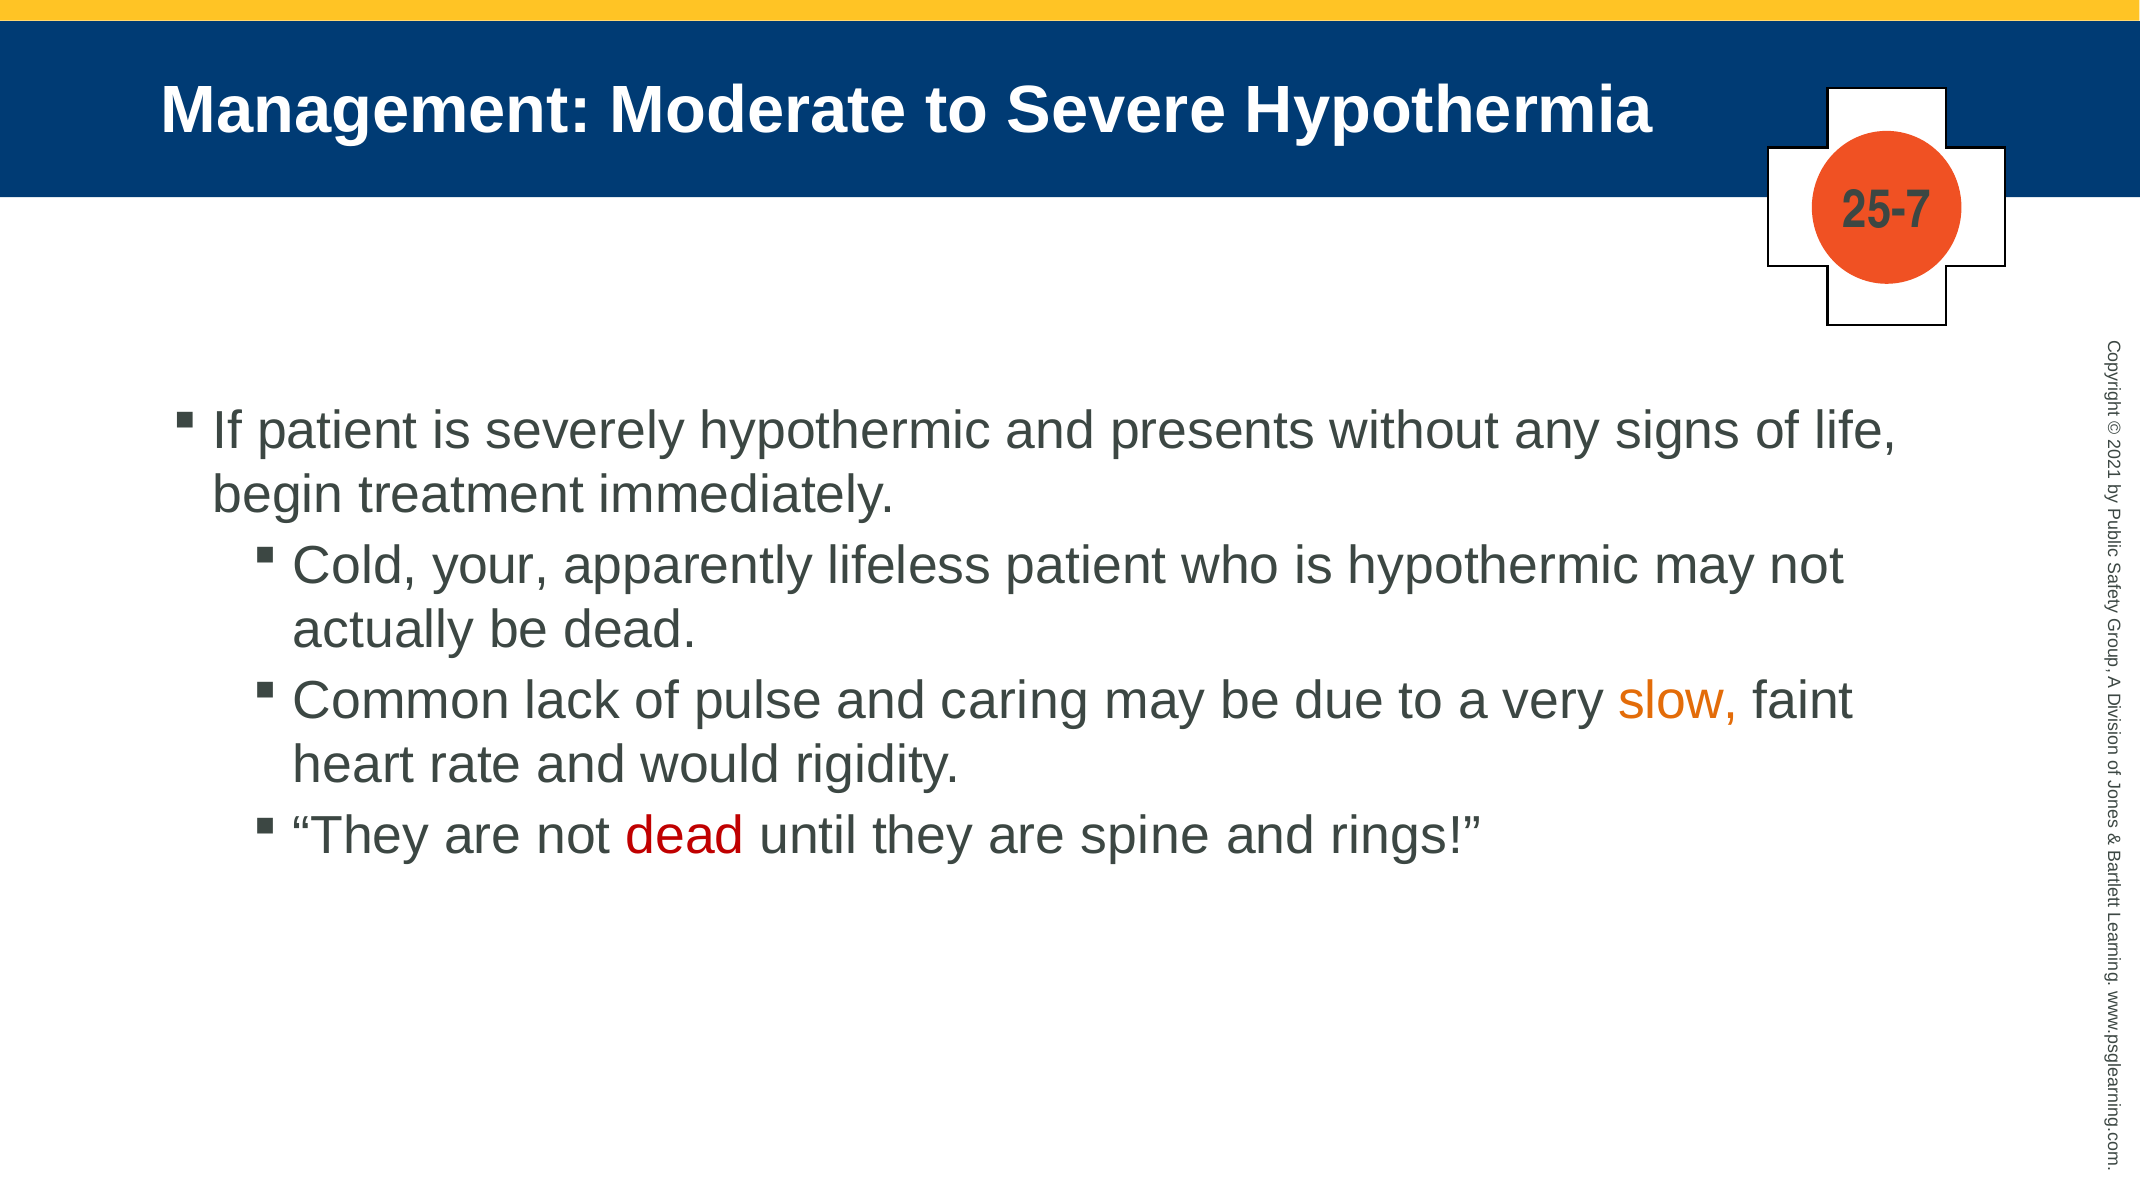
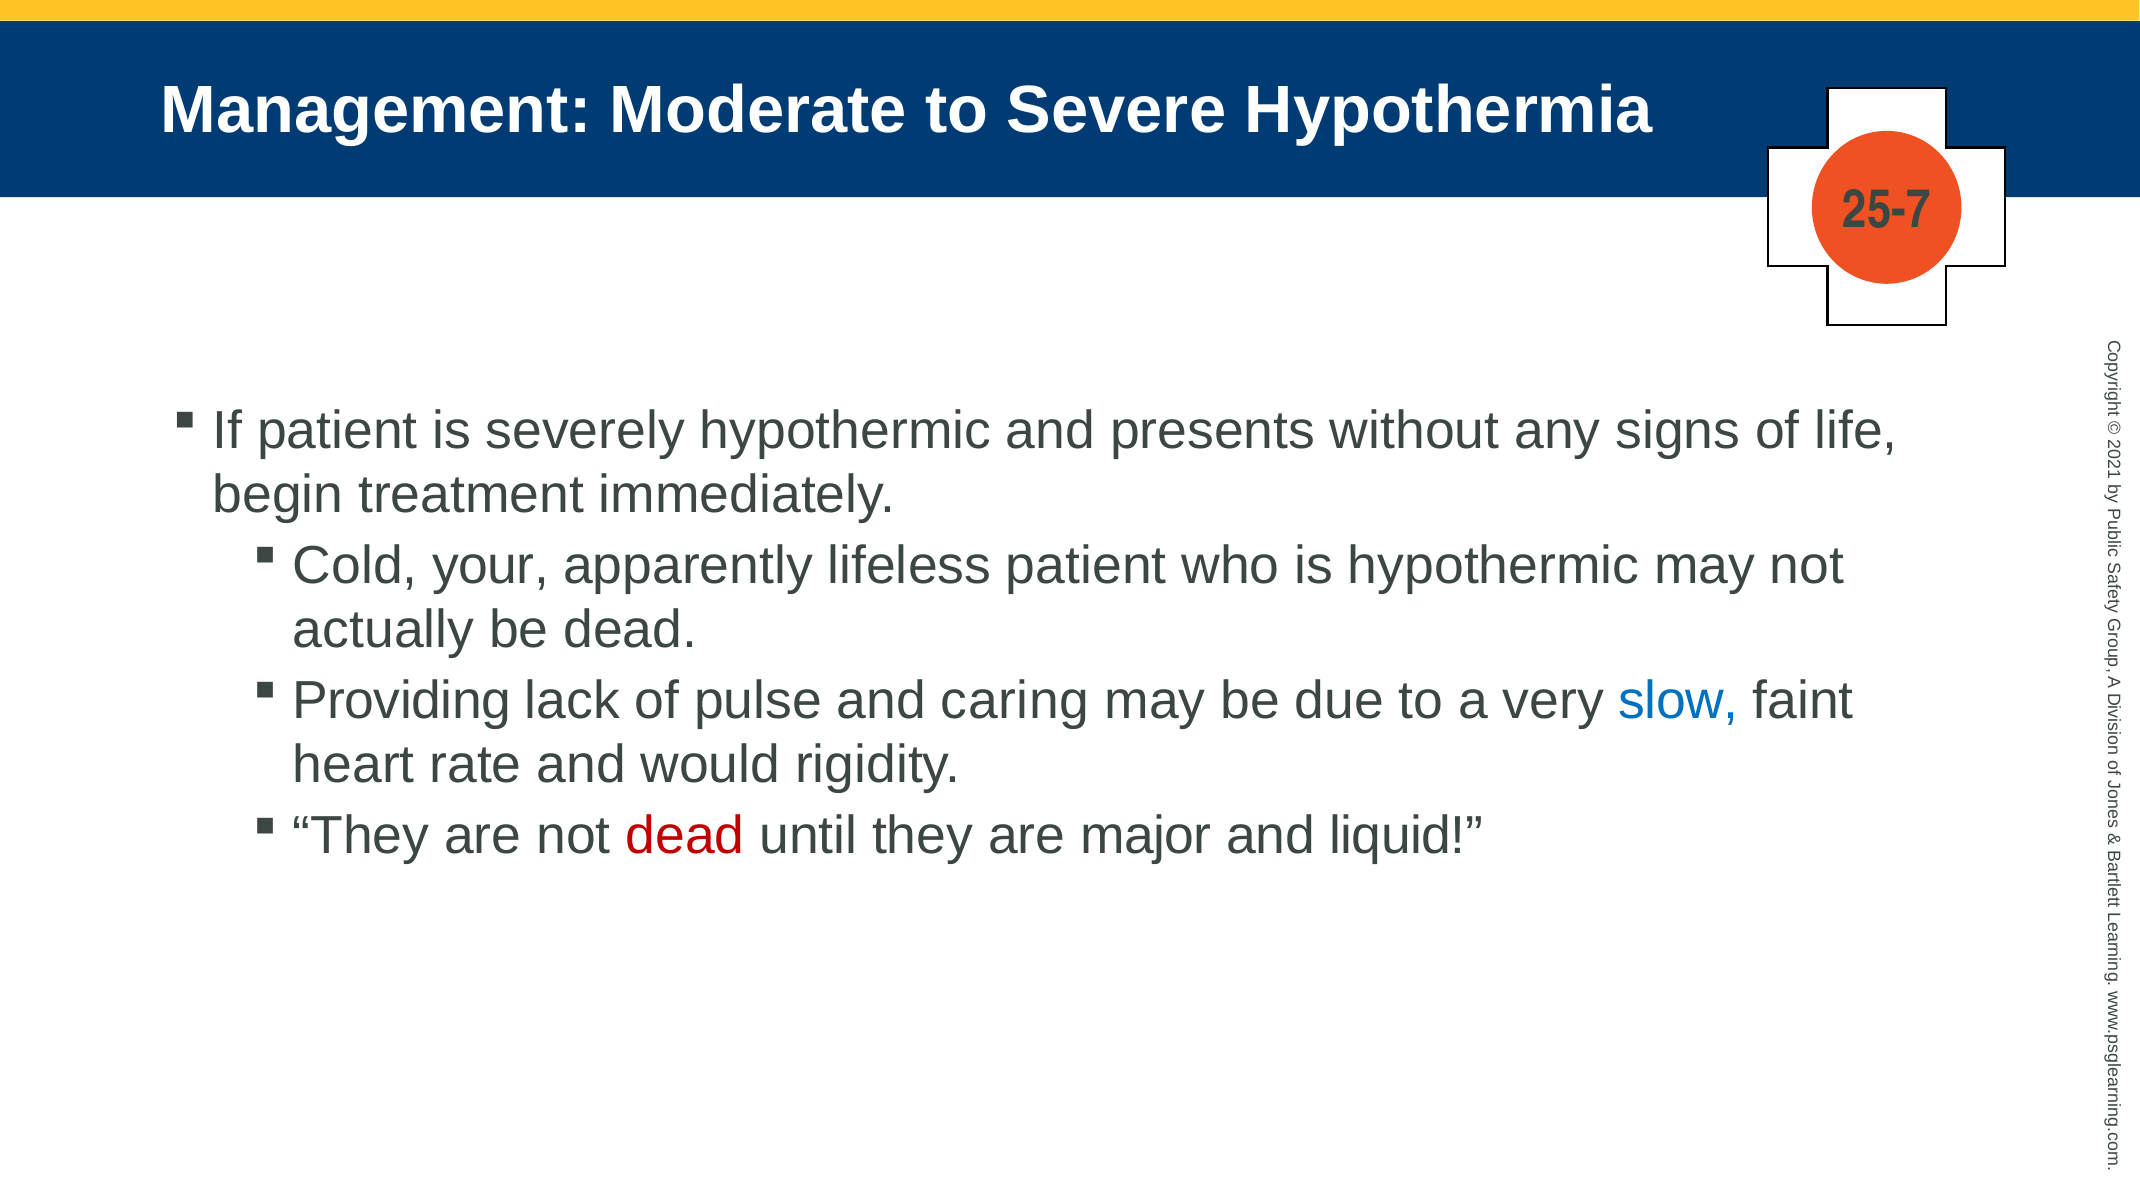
Common: Common -> Providing (402, 701)
slow colour: orange -> blue (1678, 701)
spine: spine -> major (1146, 836)
rings: rings -> liquid (1406, 836)
